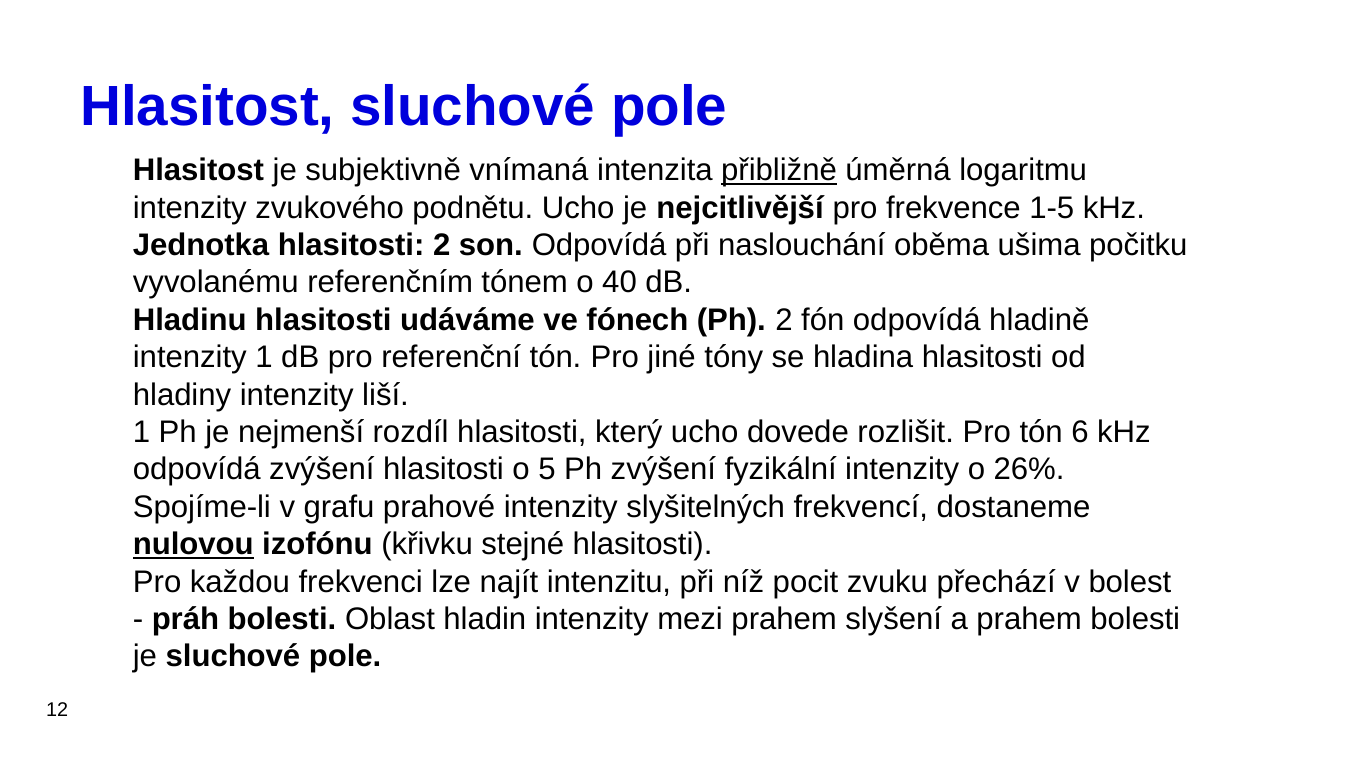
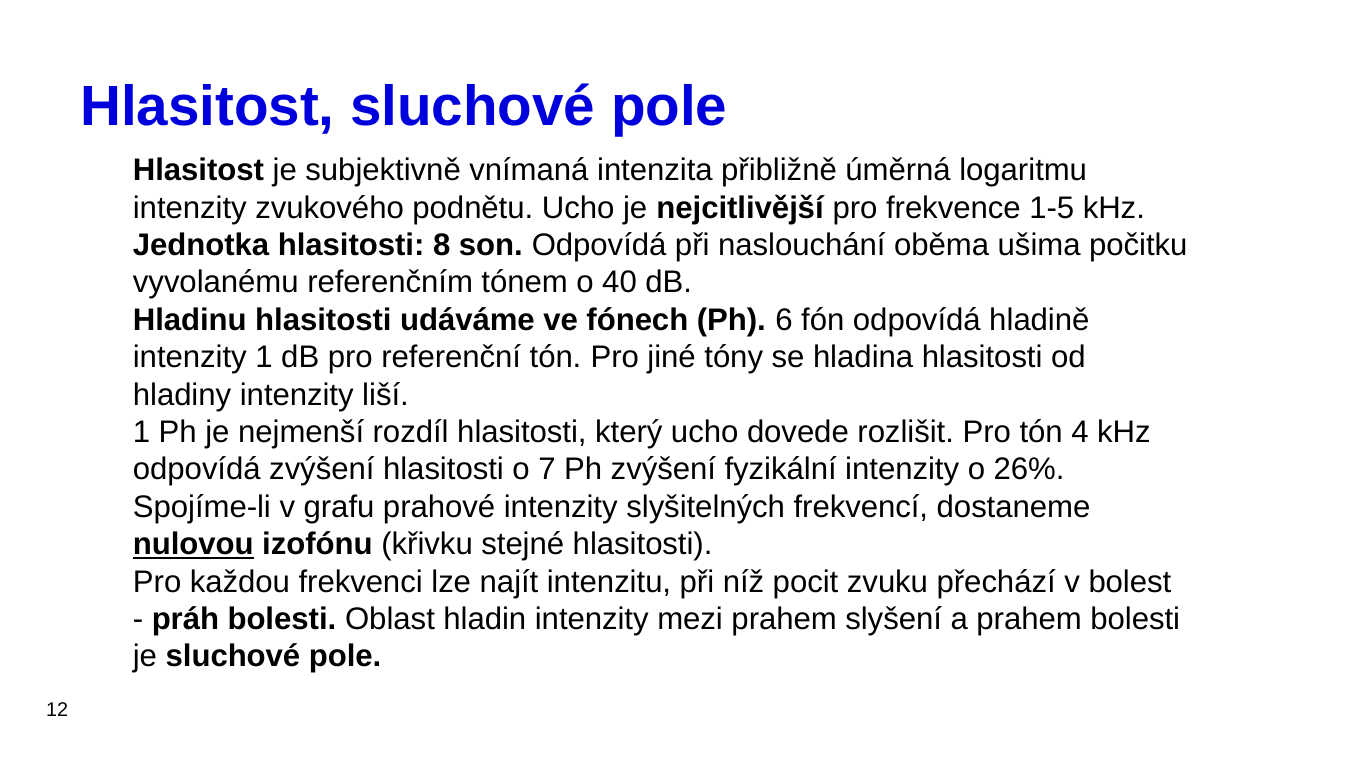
přibližně underline: present -> none (779, 170)
hlasitosti 2: 2 -> 8 (442, 245)
Ph 2: 2 -> 6 (784, 320)
6: 6 -> 4 (1080, 432)
5: 5 -> 7 (547, 469)
